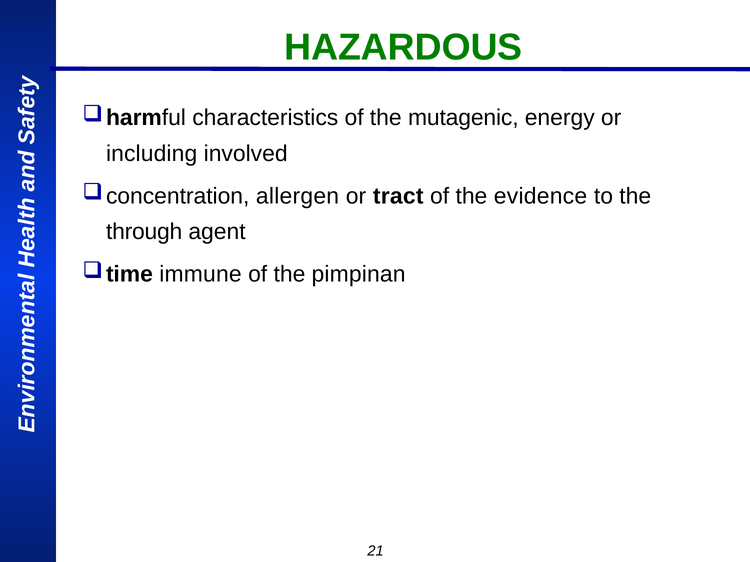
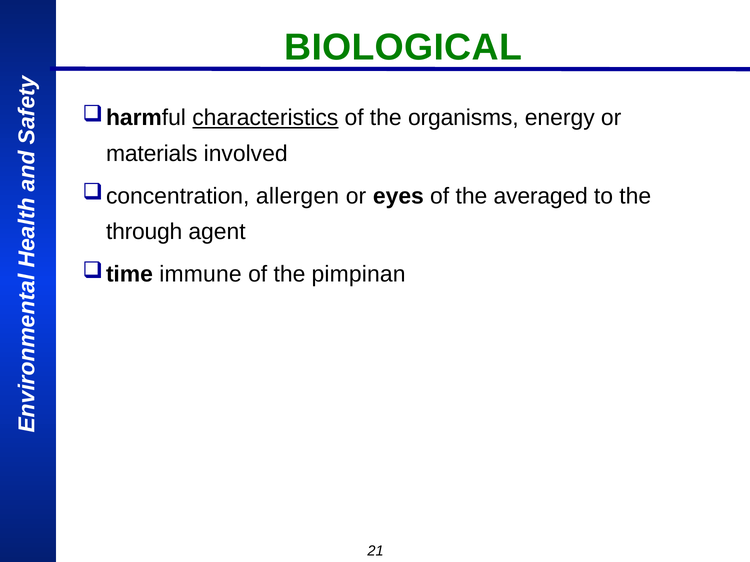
HAZARDOUS: HAZARDOUS -> BIOLOGICAL (403, 47)
characteristics underline: none -> present (265, 118)
mutagenic: mutagenic -> organisms (463, 118)
including: including -> materials (152, 154)
tract: tract -> eyes (398, 196)
evidence: evidence -> averaged (541, 196)
